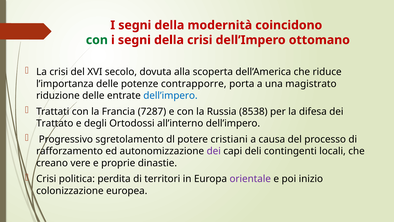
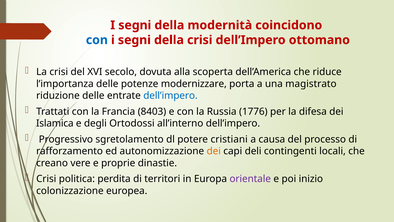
con colour: green -> blue (97, 40)
contrapporre: contrapporre -> modernizzare (194, 84)
7287: 7287 -> 8403 (152, 111)
8538: 8538 -> 1776 (253, 111)
Trattato: Trattato -> Islamica (55, 123)
dei colour: purple -> orange (214, 151)
